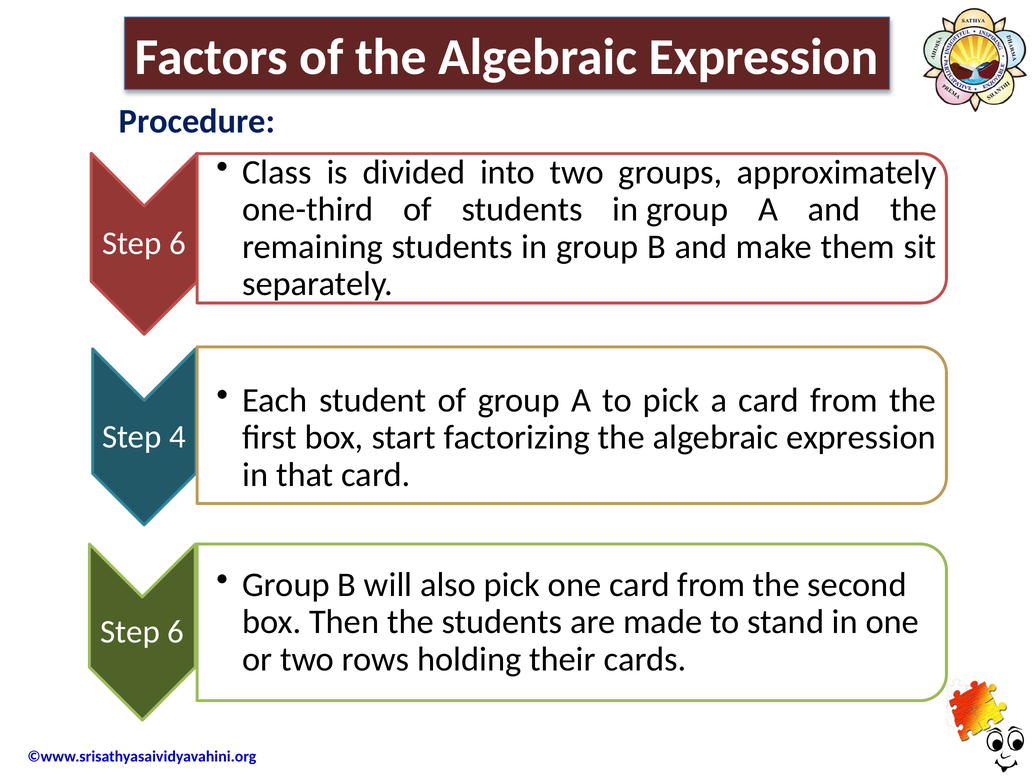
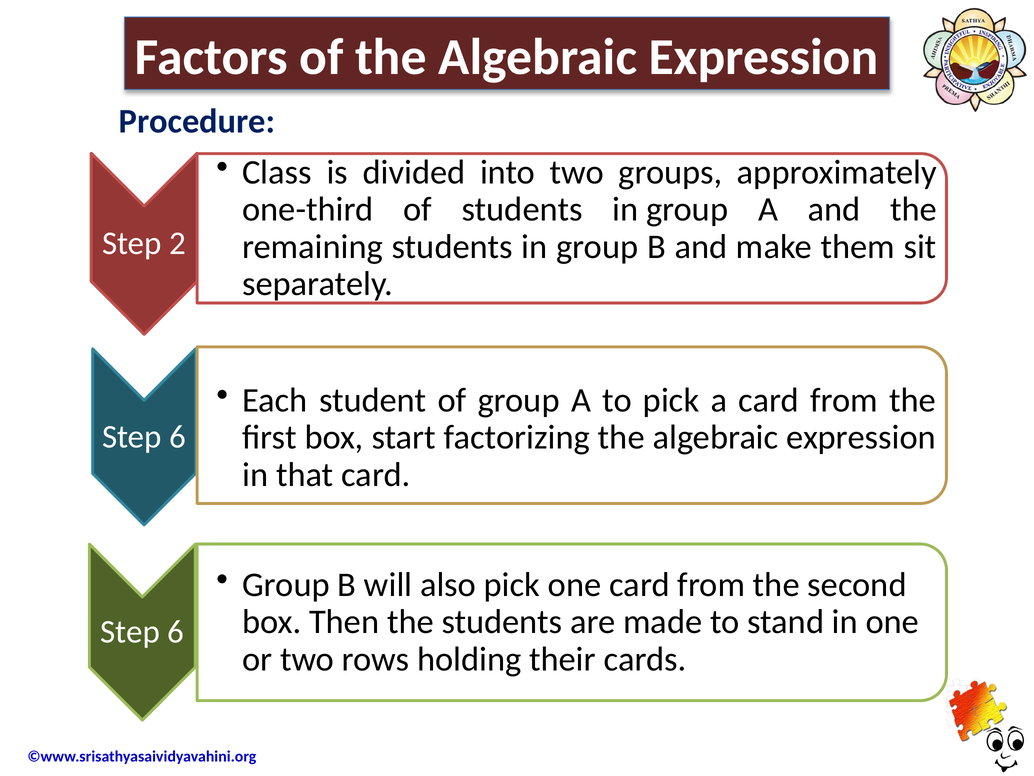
6: 6 -> 2 (178, 243)
4: 4 -> 6 (178, 436)
